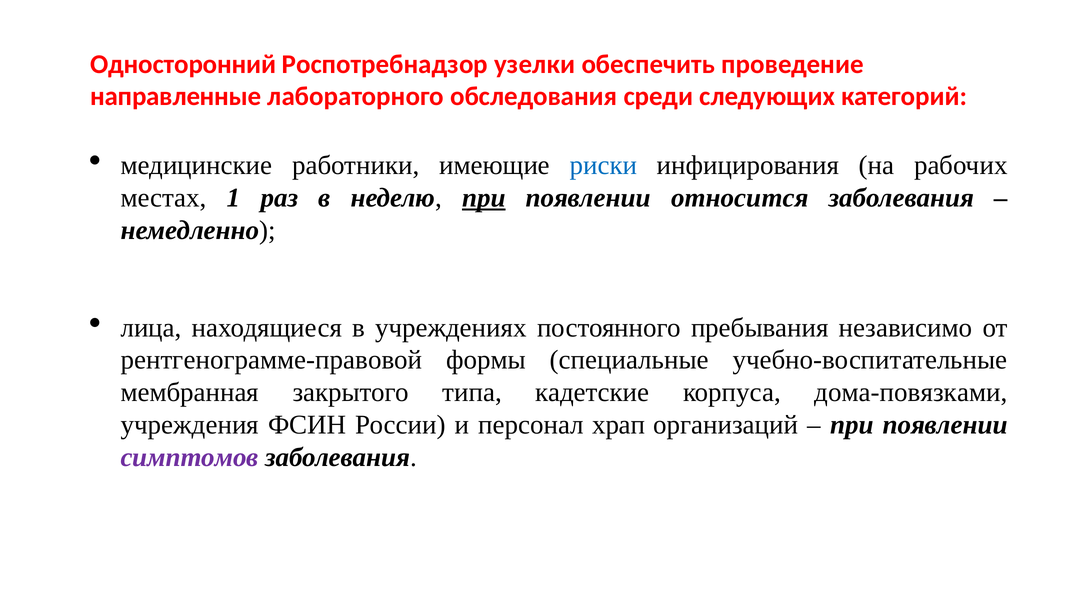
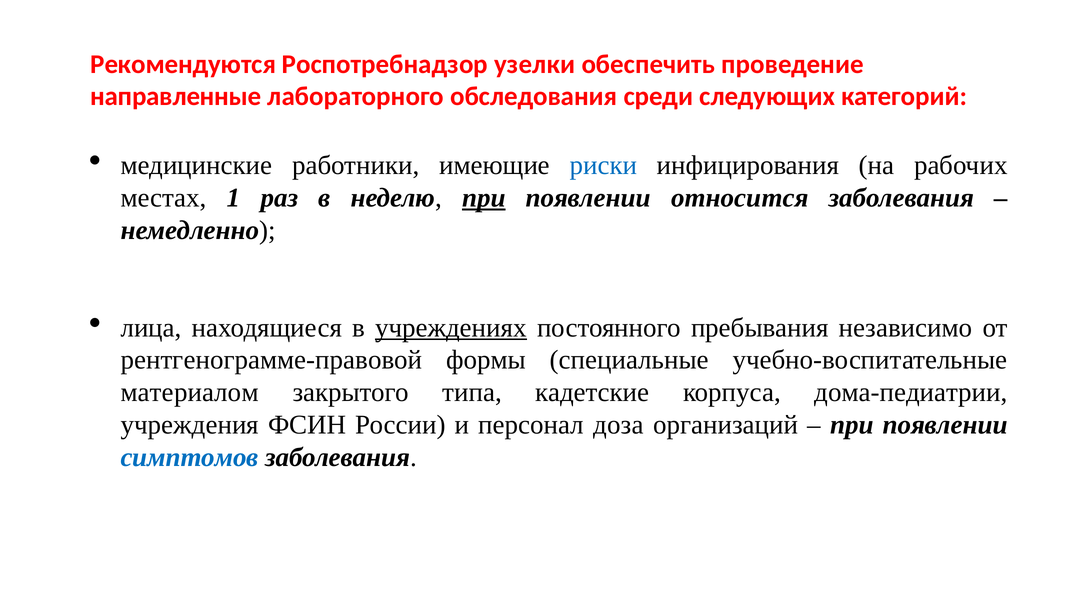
Односторонний: Односторонний -> Рекомендуются (183, 64)
учреждениях underline: none -> present (451, 327)
мембранная: мембранная -> материалом (190, 392)
дома-повязками: дома-повязками -> дома-педиатрии (911, 392)
храп: храп -> доза (618, 425)
симптомов colour: purple -> blue (190, 457)
